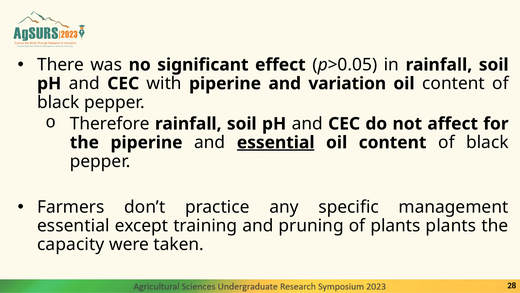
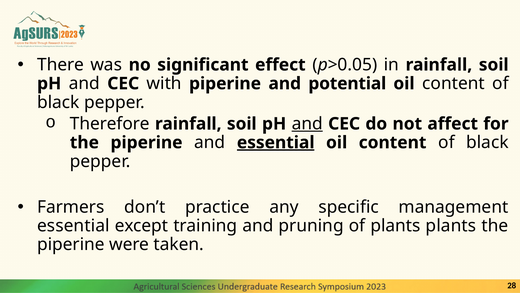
variation: variation -> potential (347, 83)
and underline: none -> present (307, 124)
capacity: capacity -> piperine (71, 244)
